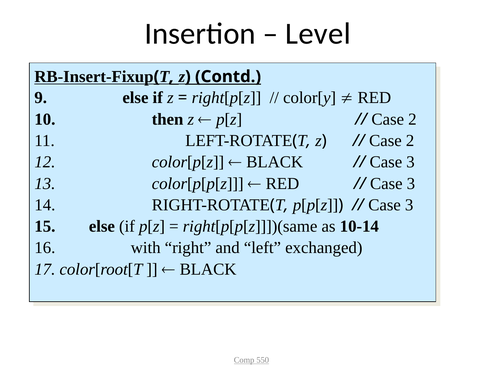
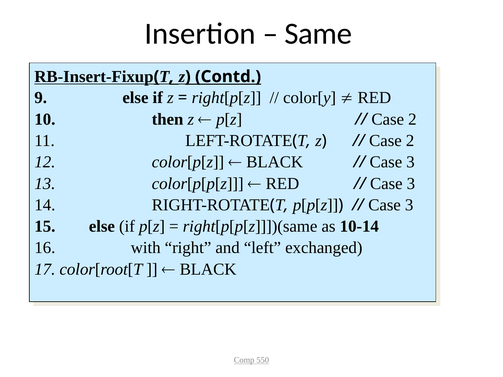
Level: Level -> Same (318, 34)
